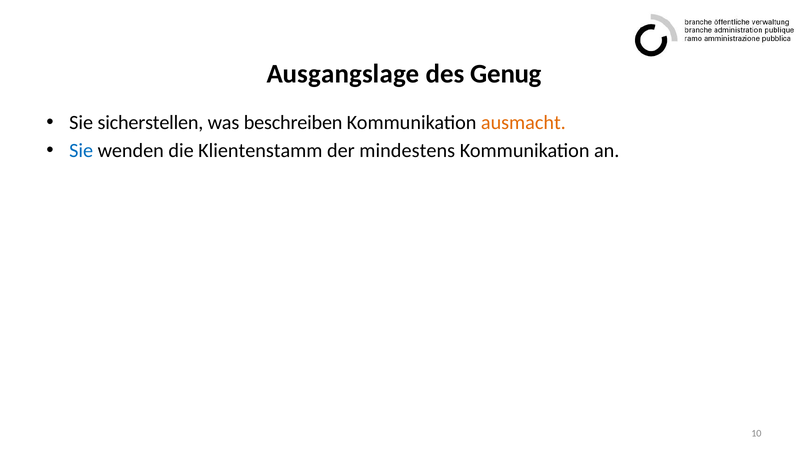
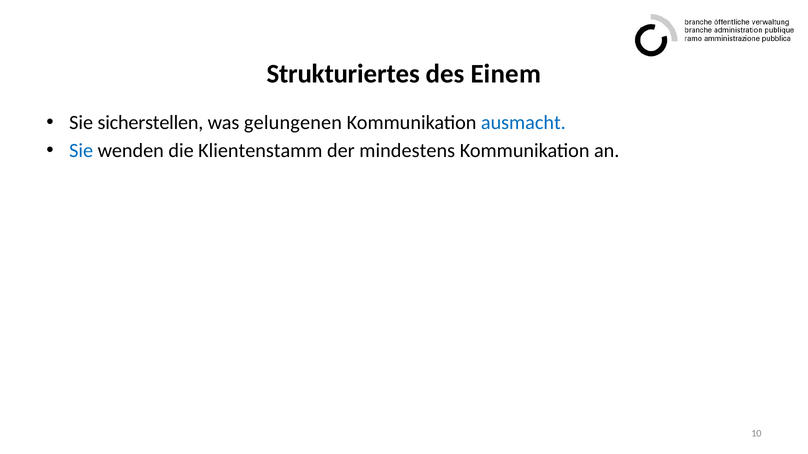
Ausgangslage: Ausgangslage -> Strukturiertes (343, 74)
Genug: Genug -> Einem (506, 74)
beschreiben: beschreiben -> gelungenen (293, 123)
ausmacht colour: orange -> blue (523, 123)
